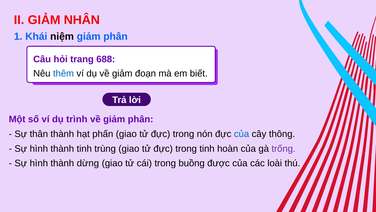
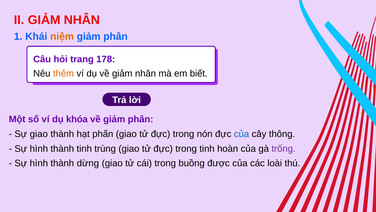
niệm colour: black -> orange (62, 36)
688: 688 -> 178 (106, 59)
thêm colour: blue -> orange (64, 73)
về giảm đoạn: đoạn -> nhân (146, 73)
trình: trình -> khóa (77, 119)
Sự thân: thân -> giao (39, 134)
